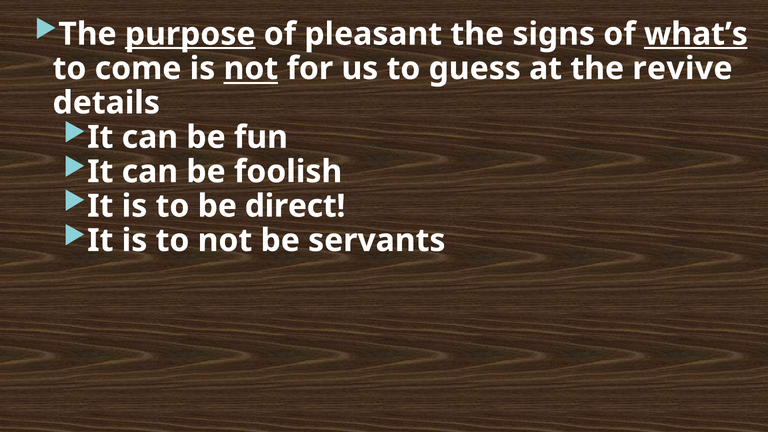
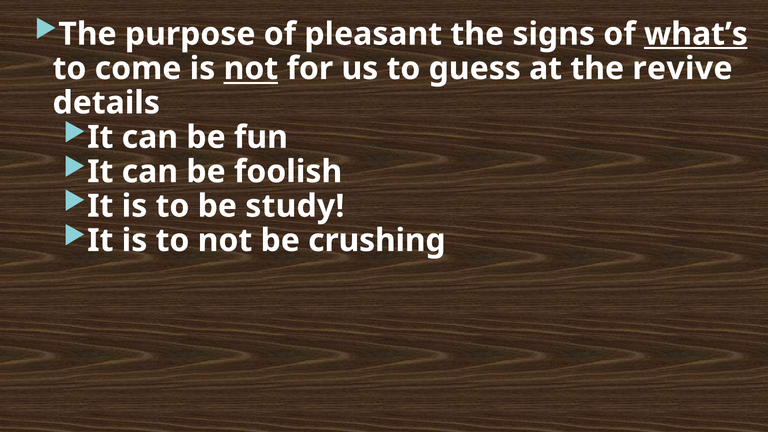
purpose underline: present -> none (190, 34)
direct: direct -> study (295, 206)
servants: servants -> crushing (377, 240)
